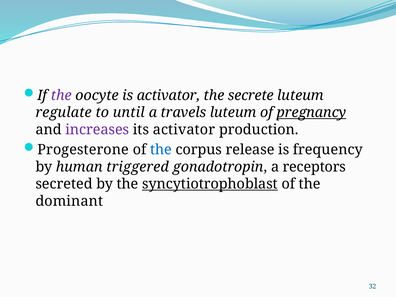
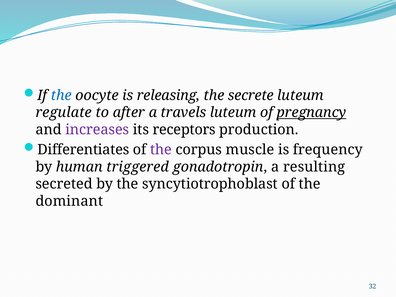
the colour: purple -> blue (61, 95)
is activator: activator -> releasing (168, 95)
until: until -> after (129, 112)
its activator: activator -> receptors (184, 130)
Progesterone: Progesterone -> Differentiates (83, 150)
the colour: blue -> purple (161, 150)
release: release -> muscle (250, 150)
receptors: receptors -> resulting (314, 167)
syncytiotrophoblast underline: present -> none (210, 184)
